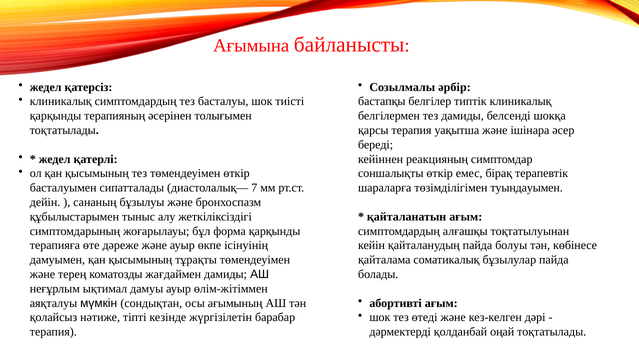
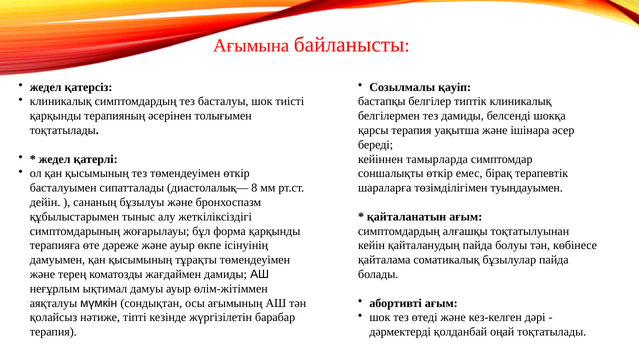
әрбір: әрбір -> қауіп (455, 87)
реакцияның: реакцияның -> тамырларда (437, 159)
7: 7 -> 8 (254, 188)
